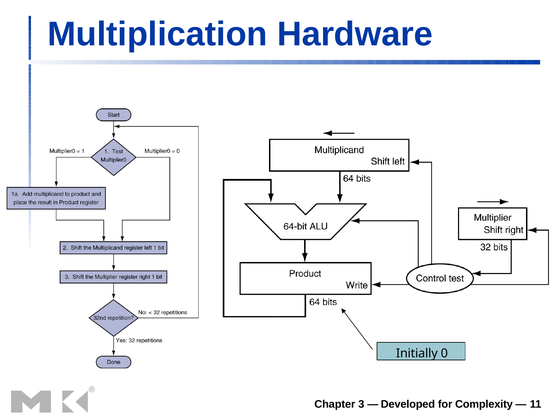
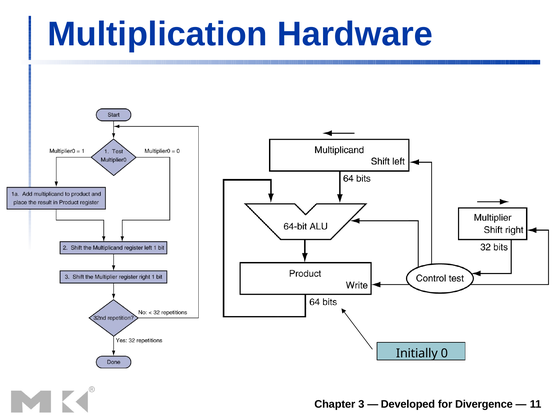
Complexity: Complexity -> Divergence (484, 404)
